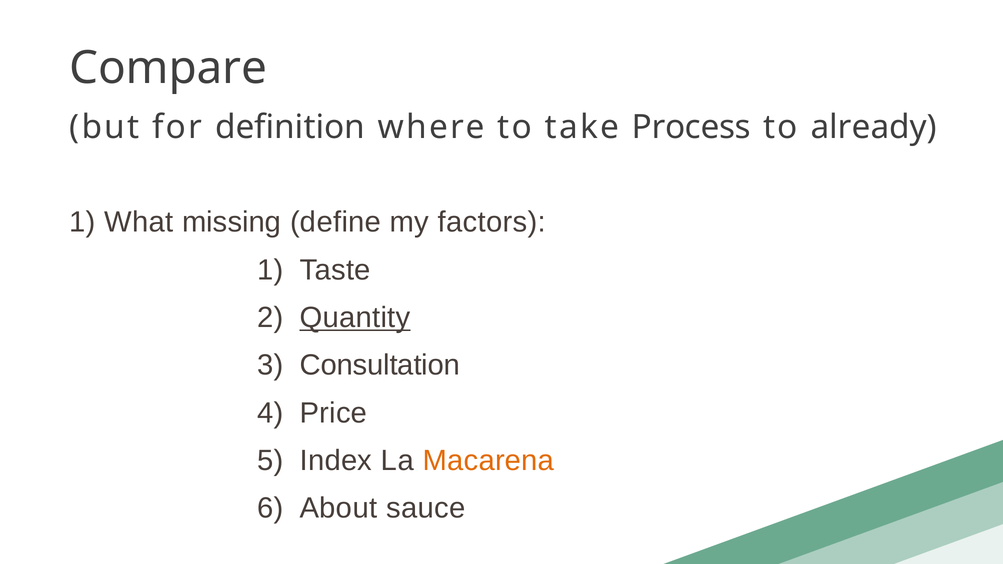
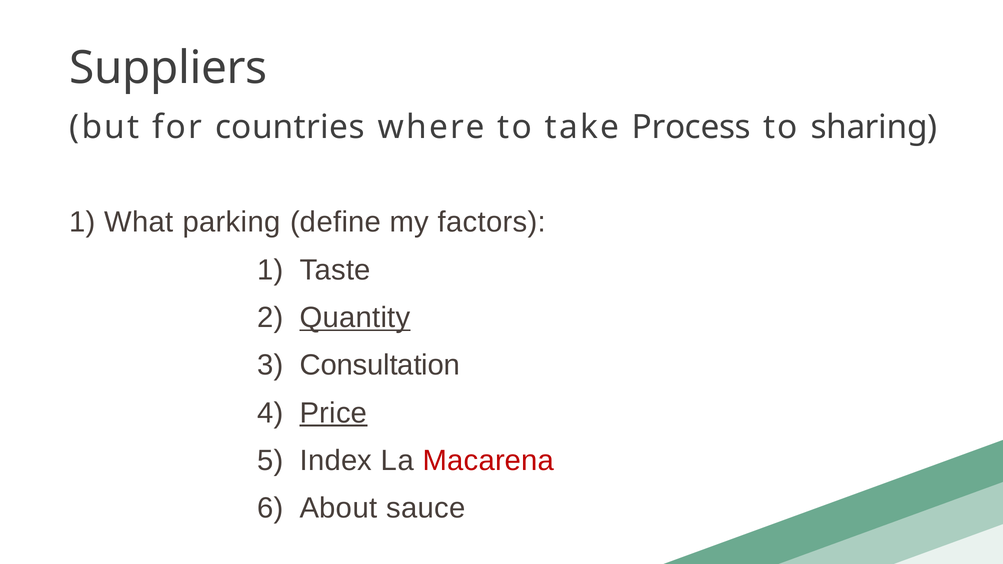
Compare: Compare -> Suppliers (168, 68)
definition: definition -> countries (290, 127)
already: already -> sharing (874, 127)
missing: missing -> parking (232, 222)
Price underline: none -> present (333, 413)
Macarena colour: orange -> red (488, 461)
